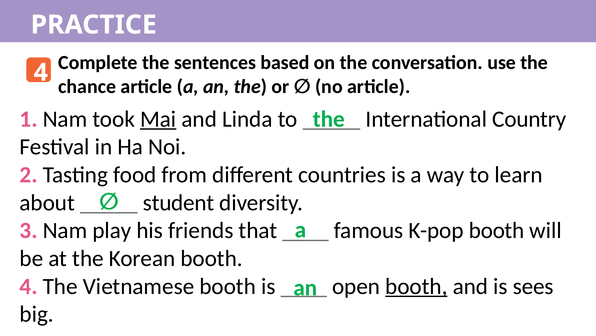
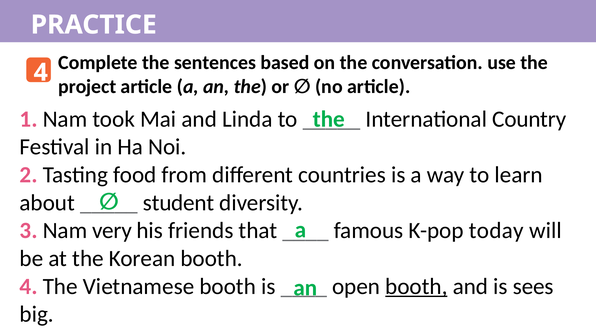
chance: chance -> project (87, 86)
Mai underline: present -> none (158, 119)
play: play -> very (112, 230)
K-pop booth: booth -> today (496, 230)
